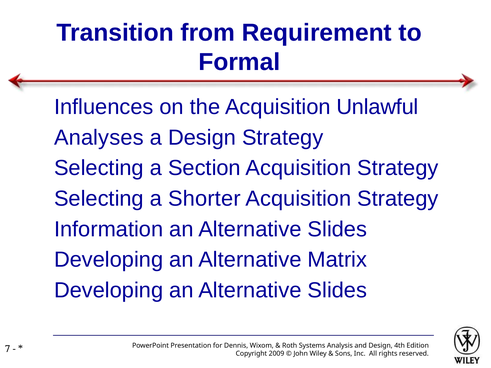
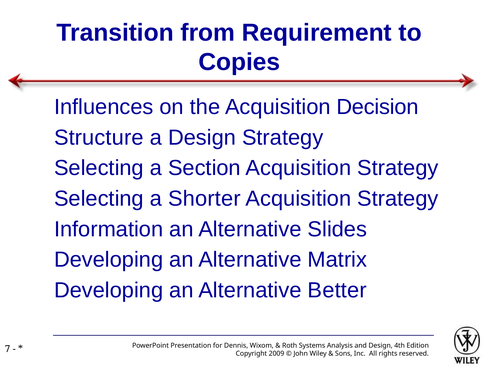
Formal: Formal -> Copies (239, 62)
Unlawful: Unlawful -> Decision (377, 107)
Analyses: Analyses -> Structure (99, 138)
Developing an Alternative Slides: Slides -> Better (337, 290)
